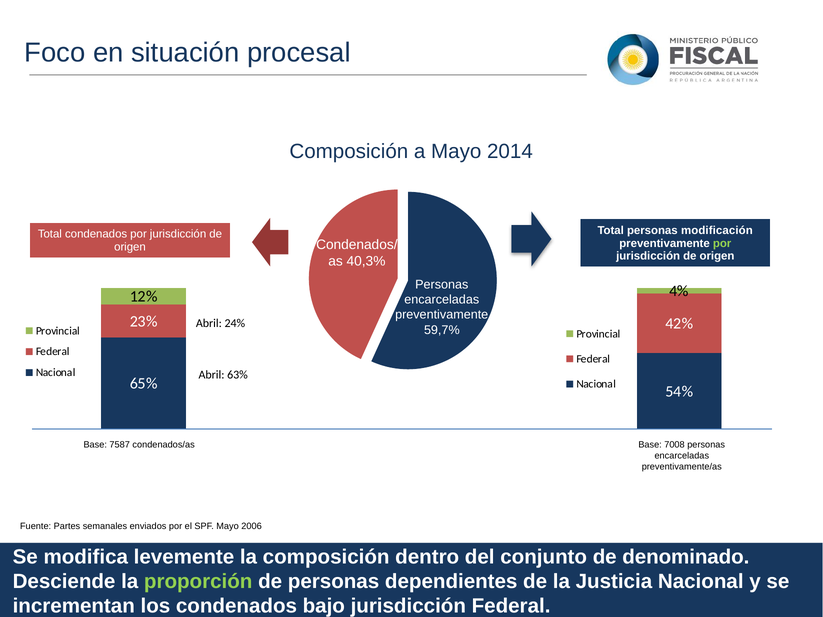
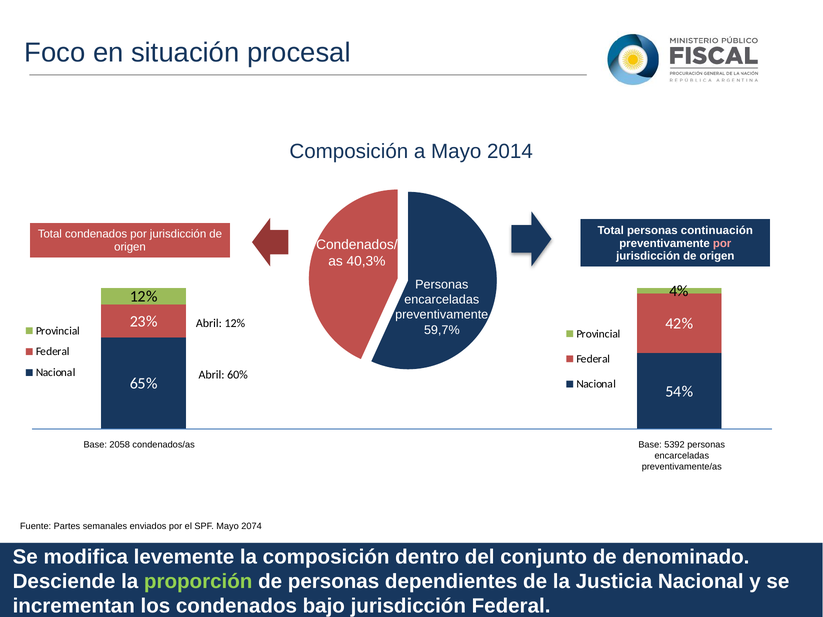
modificación: modificación -> continuación (717, 231)
por colour: light green -> pink (722, 243)
Abril 24%: 24% -> 12% (235, 324)
63%: 63% -> 60% (237, 375)
7587: 7587 -> 2058 (120, 445)
7008: 7008 -> 5392 (674, 445)
2006: 2006 -> 2074 (252, 526)
